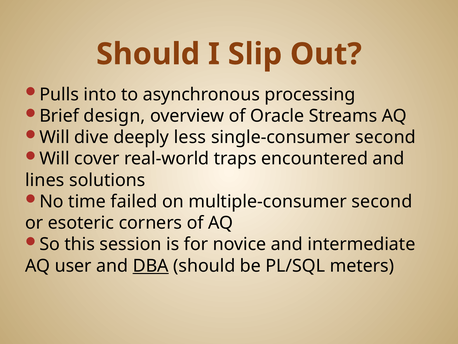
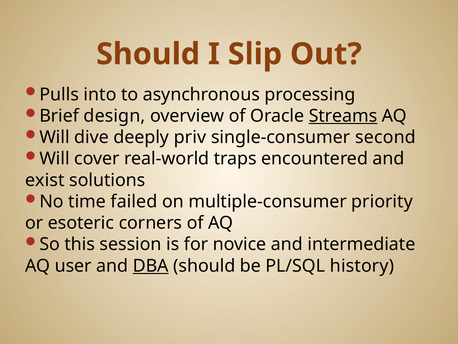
Streams underline: none -> present (343, 116)
less: less -> priv (190, 137)
lines: lines -> exist (45, 180)
multiple-consumer second: second -> priority (382, 201)
meters: meters -> history (362, 265)
